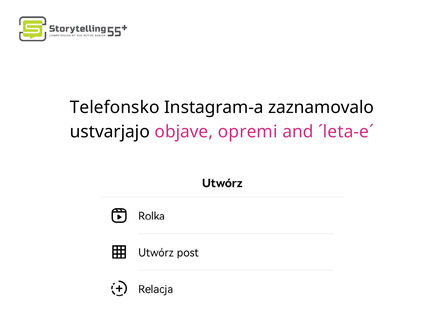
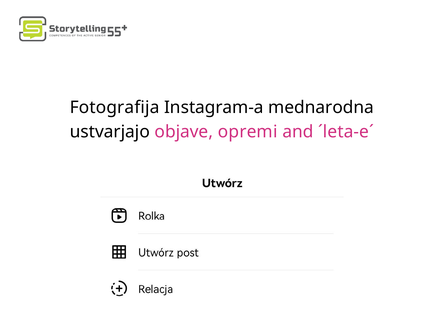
Telefonsko: Telefonsko -> Fotografija (115, 107)
zaznamovalo: zaznamovalo -> mednarodna (321, 107)
